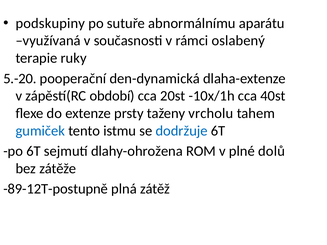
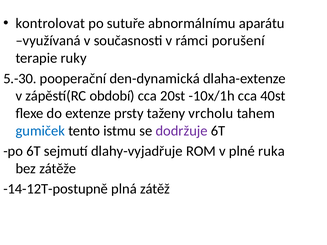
podskupiny: podskupiny -> kontrolovat (50, 23)
oslabený: oslabený -> porušení (238, 41)
5.-20: 5.-20 -> 5.-30 (20, 79)
dodržuje colour: blue -> purple (182, 131)
dlahy-ohrožena: dlahy-ohrožena -> dlahy-vyjadřuje (137, 151)
dolů: dolů -> ruka (272, 151)
-89-12T-postupně: -89-12T-postupně -> -14-12T-postupně (56, 189)
